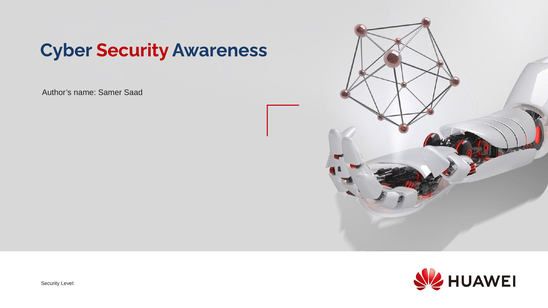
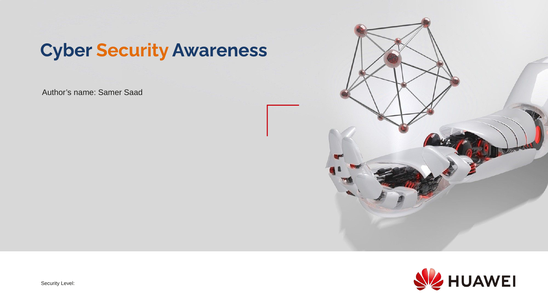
Security colour: red -> orange (133, 50)
